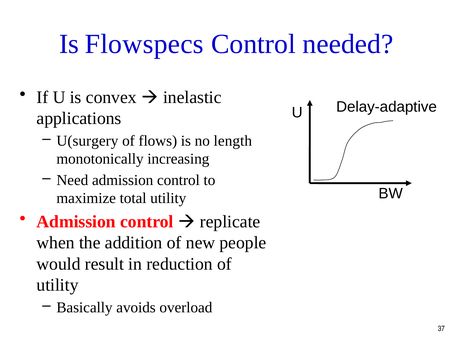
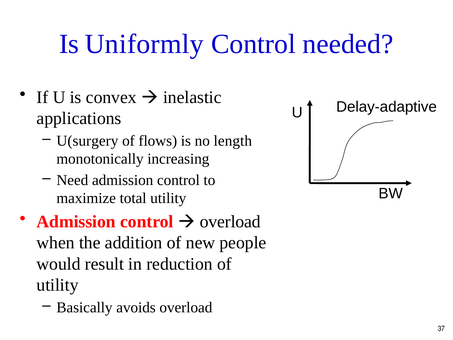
Flowspecs: Flowspecs -> Uniformly (144, 44)
replicate: replicate -> overload (230, 221)
